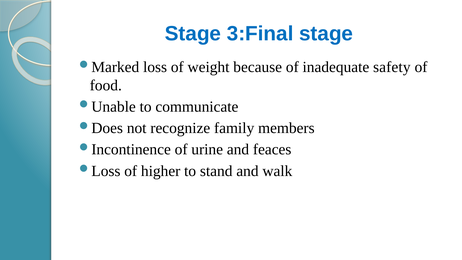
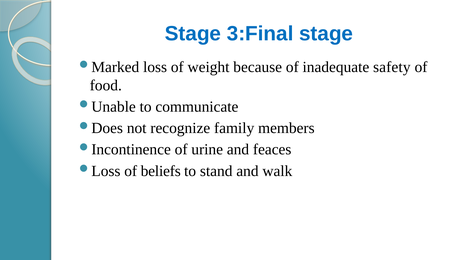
higher: higher -> beliefs (161, 171)
